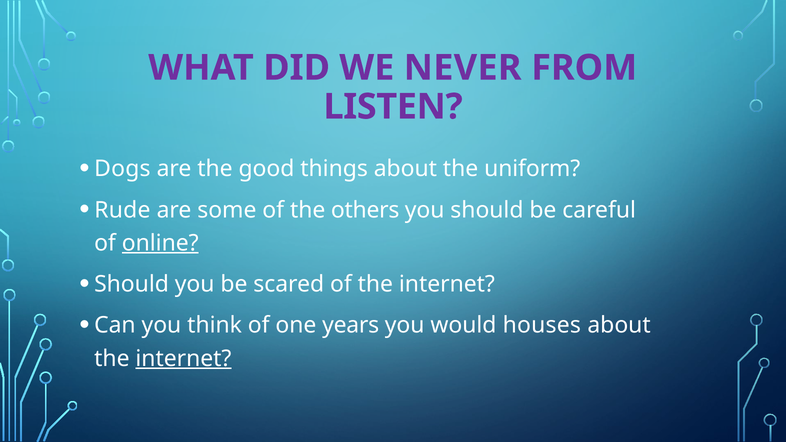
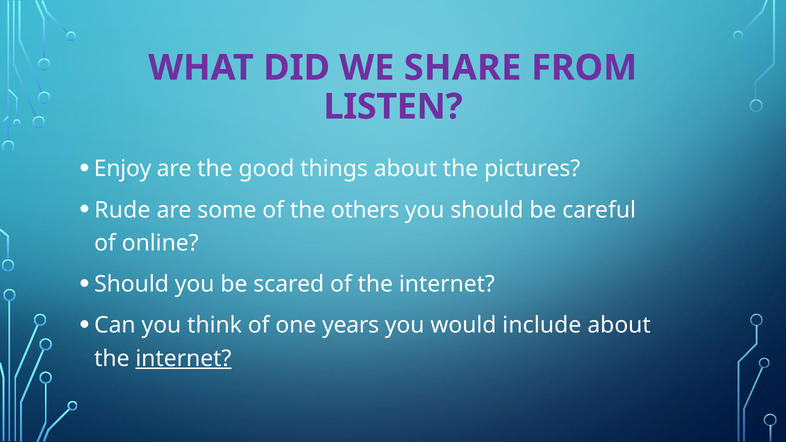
NEVER: NEVER -> SHARE (463, 68)
Dogs: Dogs -> Enjoy (123, 169)
uniform: uniform -> pictures (532, 169)
online underline: present -> none (160, 243)
houses: houses -> include (542, 326)
